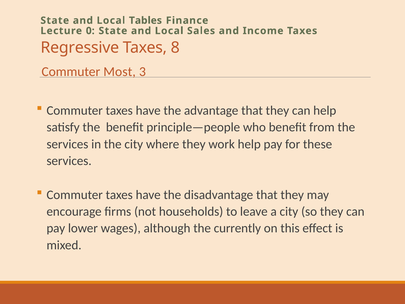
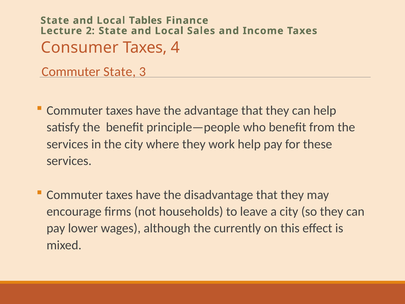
0: 0 -> 2 (90, 31)
Regressive: Regressive -> Consumer (80, 48)
8: 8 -> 4 (175, 48)
Commuter Most: Most -> State (120, 72)
